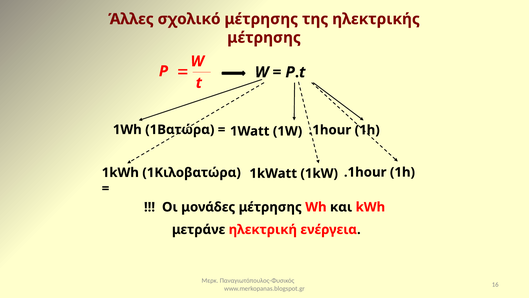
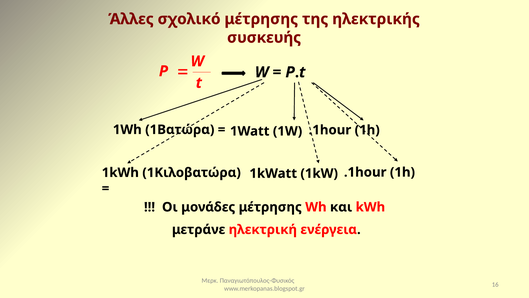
μέτρησης: μέτρησης -> συσκευής (264, 38)
